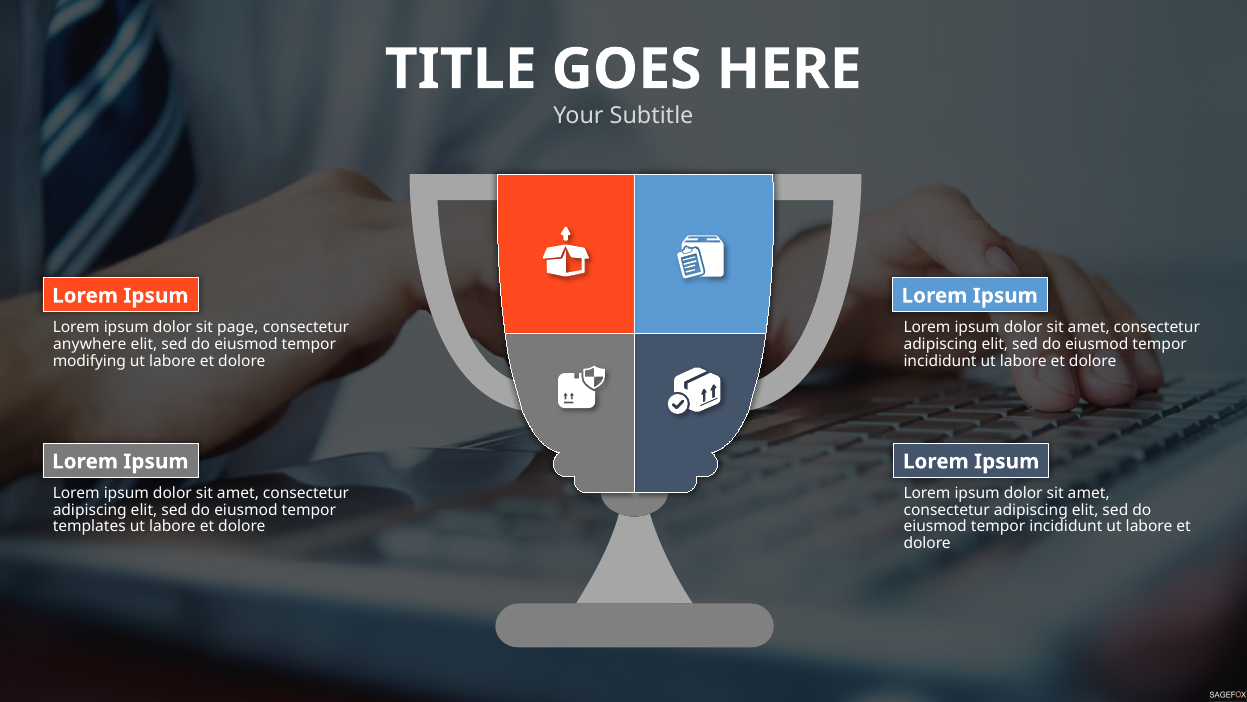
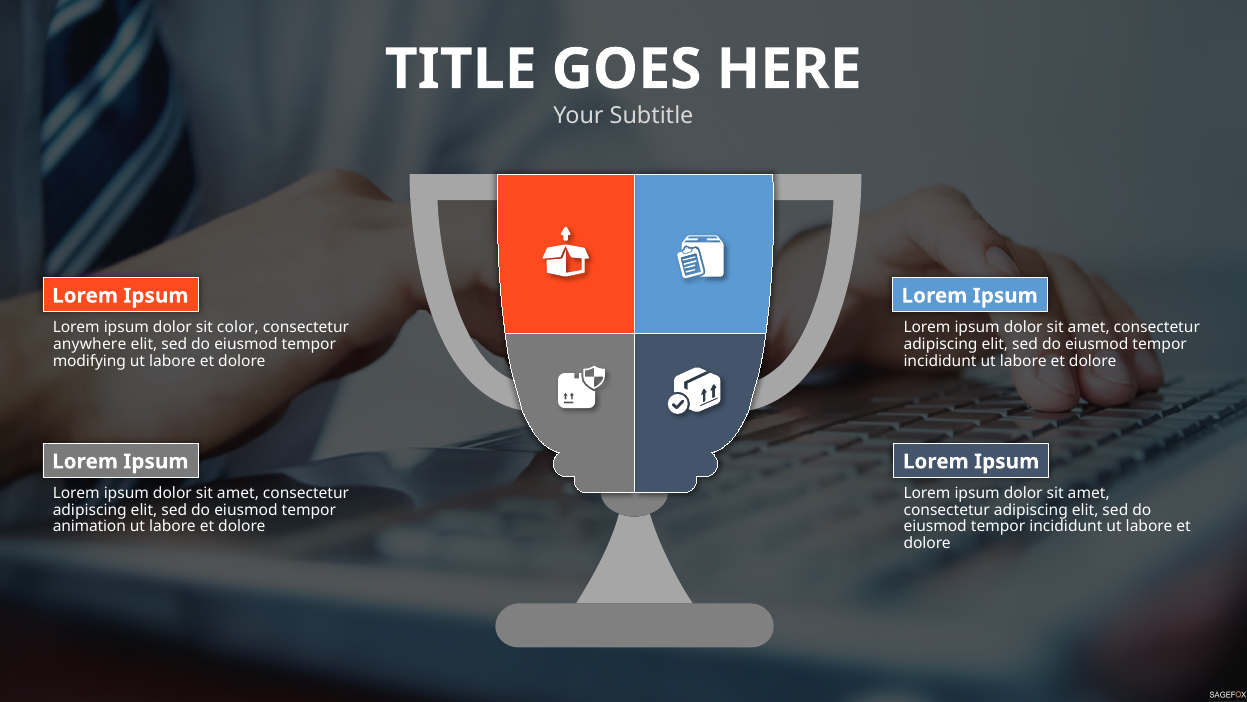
page: page -> color (238, 327)
templates: templates -> animation (89, 526)
